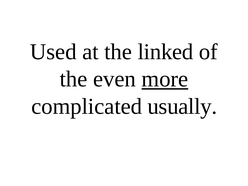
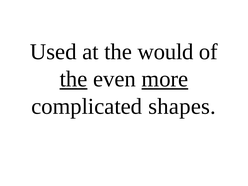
linked: linked -> would (166, 52)
the underline: none -> present (73, 79)
usually: usually -> shapes (182, 106)
